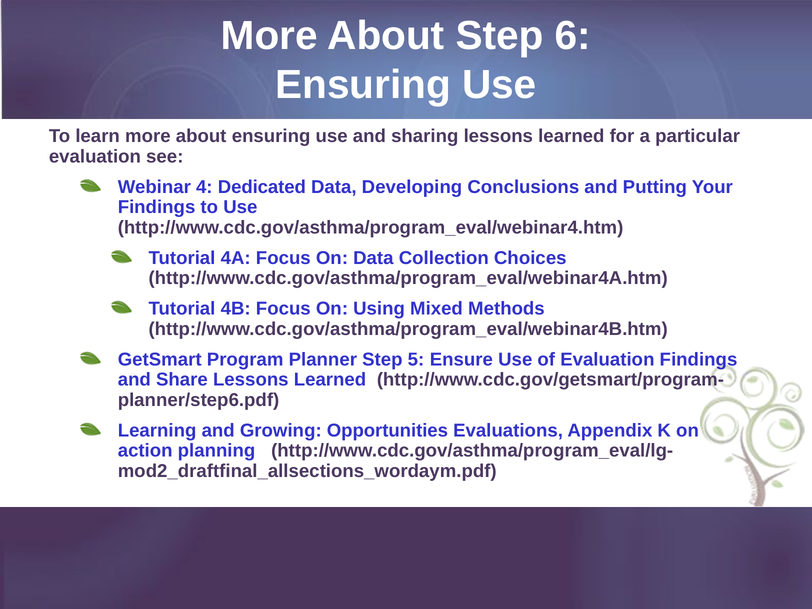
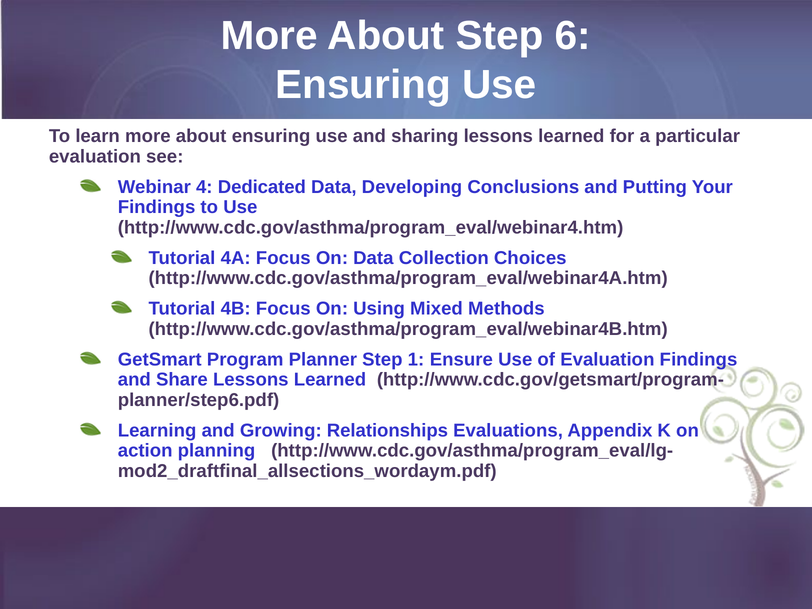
5: 5 -> 1 (416, 359)
Opportunities: Opportunities -> Relationships (387, 430)
